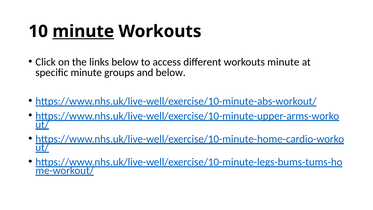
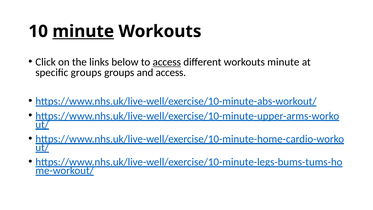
access underline: none -> present (167, 62)
specific minute: minute -> groups (86, 72)
and below: below -> access (171, 72)
